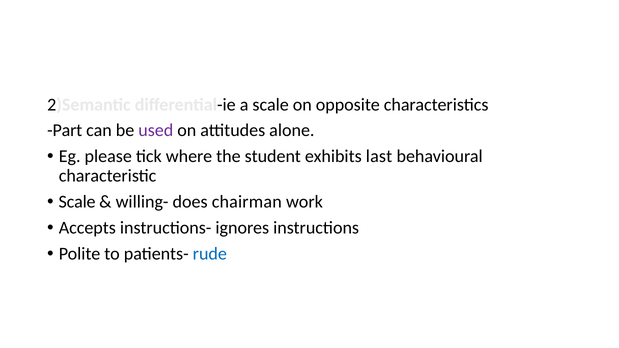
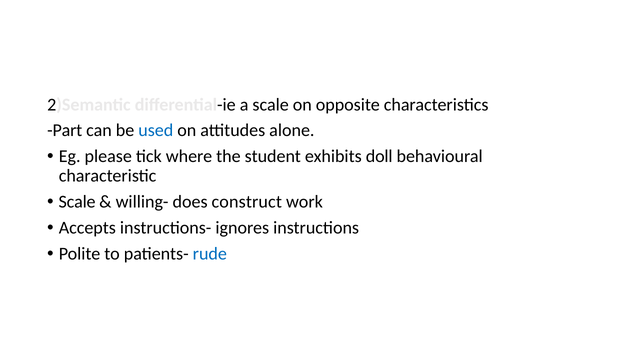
used colour: purple -> blue (156, 131)
last: last -> doll (379, 157)
chairman: chairman -> construct (247, 202)
